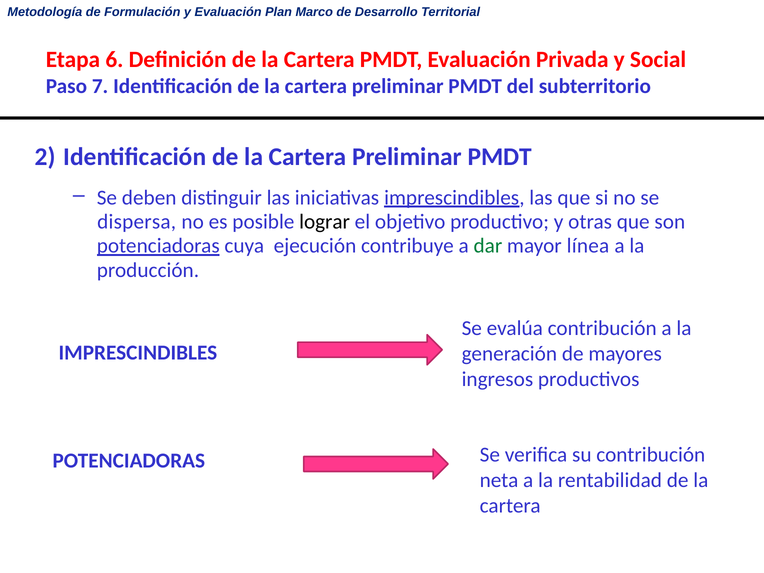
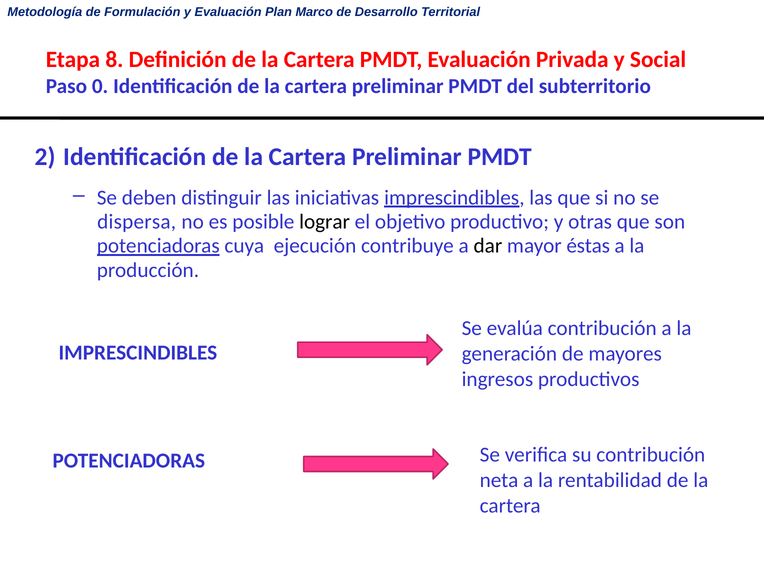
6: 6 -> 8 (114, 60)
7: 7 -> 0 (100, 86)
dar colour: green -> black (488, 246)
línea: línea -> éstas (588, 246)
